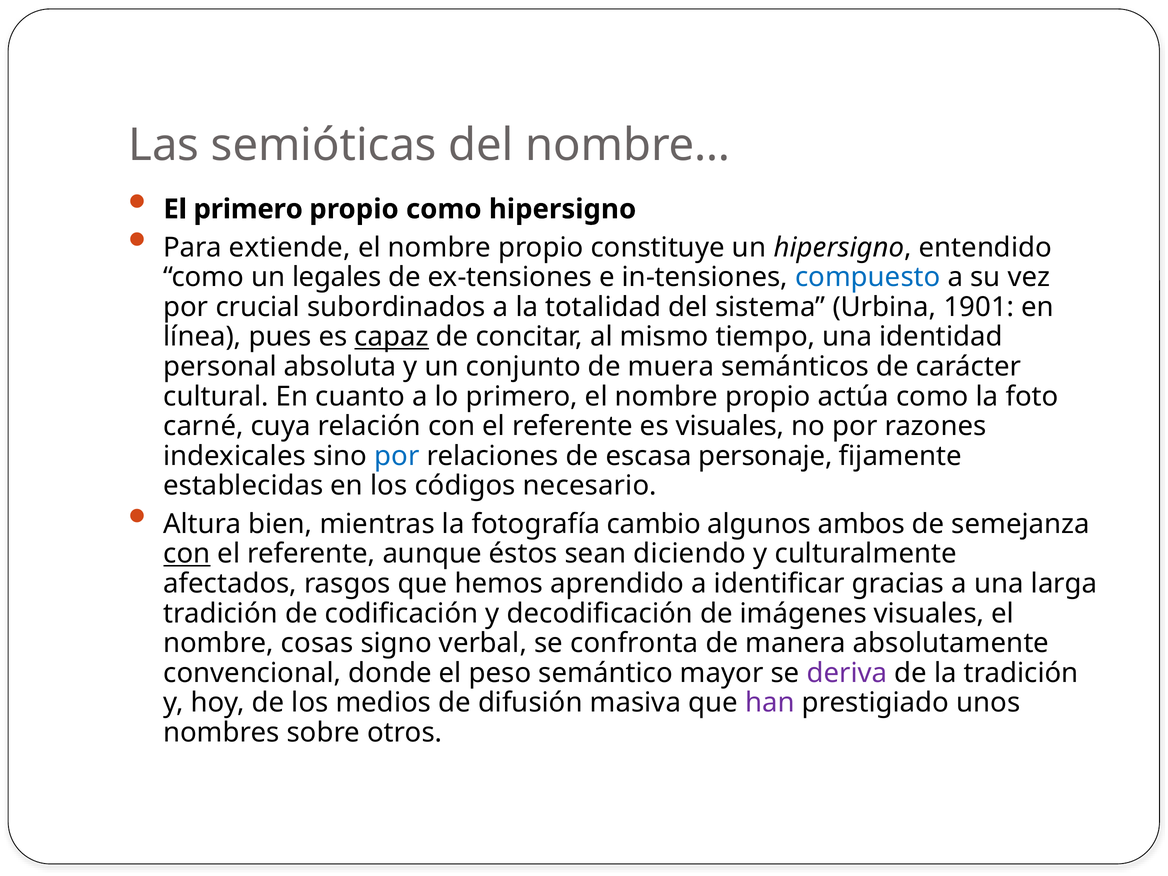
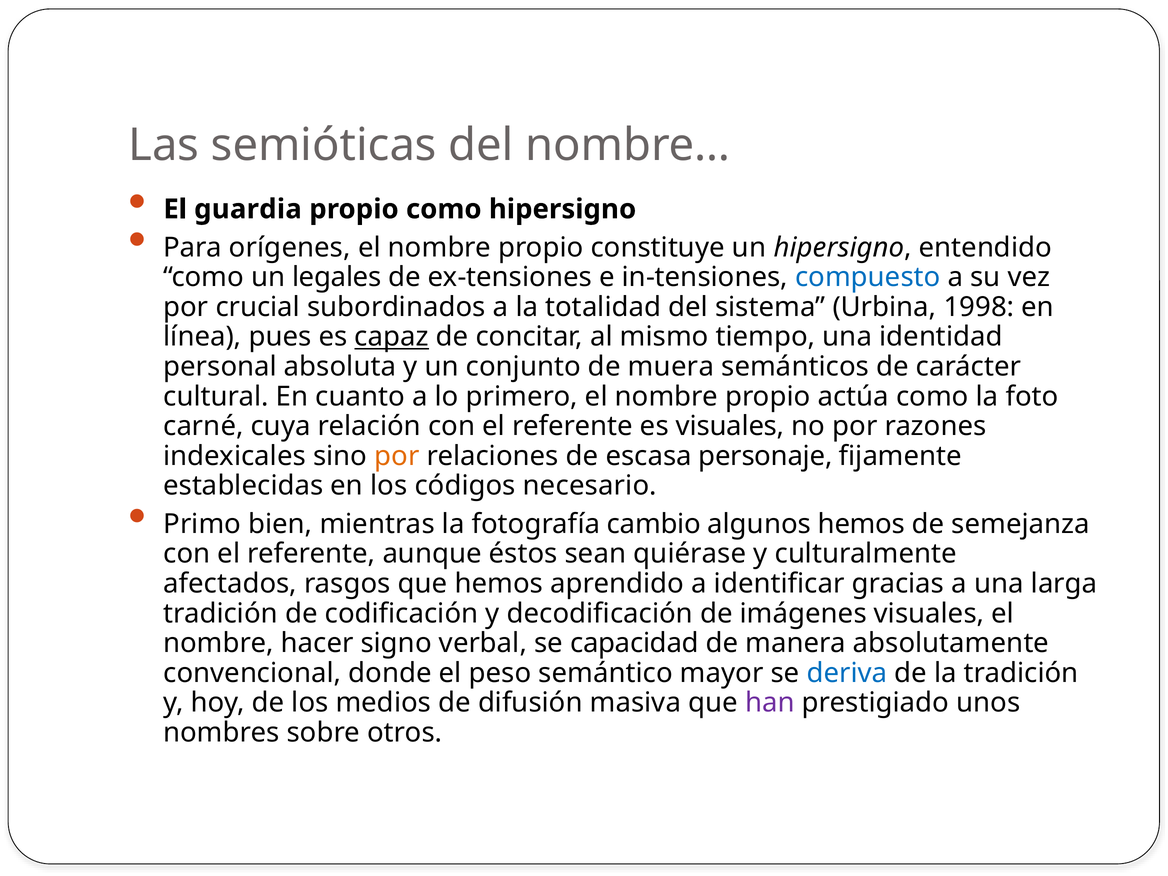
El primero: primero -> guardia (248, 209)
extiende: extiende -> orígenes (290, 247)
1901: 1901 -> 1998 (979, 307)
por colour: blue -> orange (397, 456)
Altura: Altura -> Primo (202, 524)
algunos ambos: ambos -> hemos (861, 524)
con underline: present -> none (187, 554)
diciendo: diciendo -> quiérase (690, 554)
cosas: cosas -> hacer (317, 643)
confronta: confronta -> capacidad (634, 643)
deriva colour: purple -> blue (847, 673)
